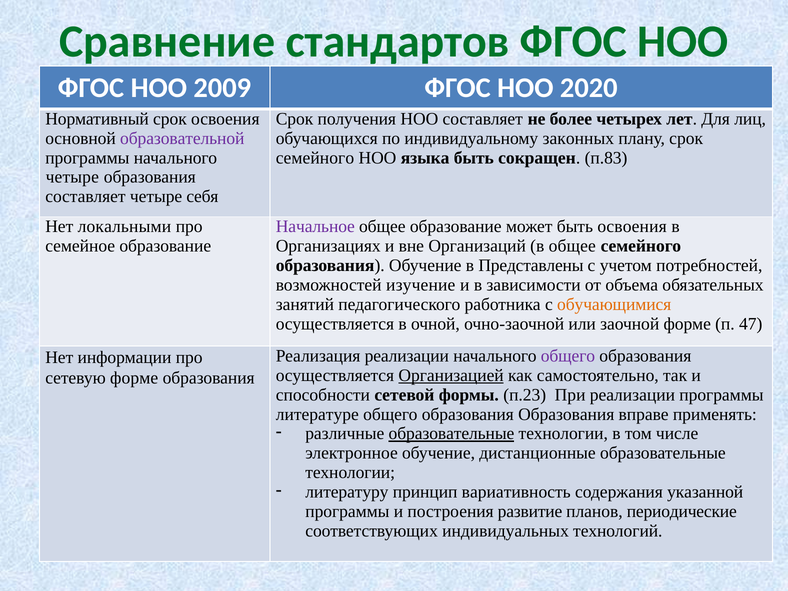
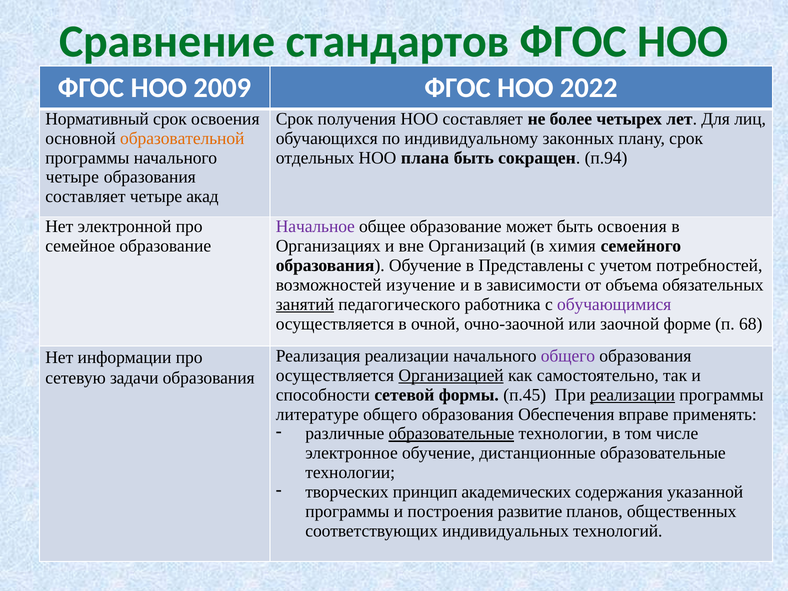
2020: 2020 -> 2022 (589, 88)
образовательной colour: purple -> orange (182, 138)
семейного: семейного -> отдельных (315, 158)
языка: языка -> плана (425, 158)
п.83: п.83 -> п.94 (606, 158)
себя: себя -> акад (202, 197)
локальными: локальными -> электронной (125, 227)
в общее: общее -> химия (572, 246)
занятий underline: none -> present (305, 304)
обучающимися colour: orange -> purple (614, 304)
47: 47 -> 68 (751, 324)
сетевую форме: форме -> задачи (134, 378)
п.23: п.23 -> п.45 (525, 395)
реализации underline: none -> present (632, 395)
образования Образования: Образования -> Обеспечения (566, 414)
литературу: литературу -> творческих (347, 492)
вариативность: вариативность -> академических (516, 492)
периодические: периодические -> общественных (682, 512)
